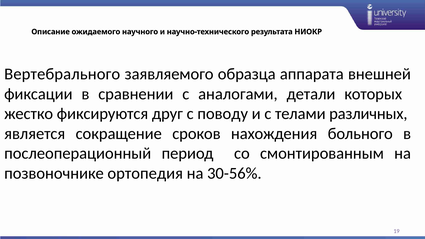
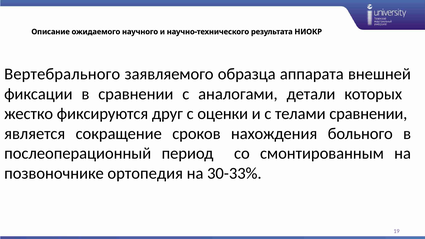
поводу: поводу -> оценки (223, 114)
телами различных: различных -> сравнении (368, 114)
30-56%: 30-56% -> 30-33% (234, 173)
